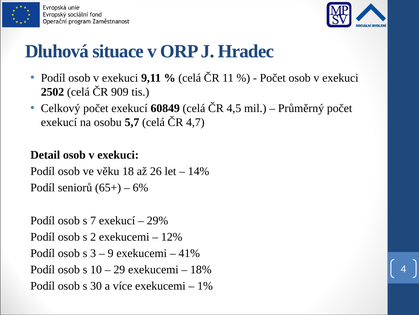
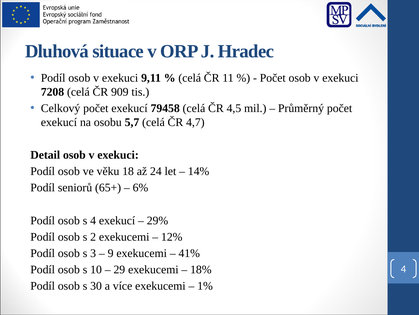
2502: 2502 -> 7208 (52, 92)
60849: 60849 -> 79458 (165, 108)
26: 26 -> 24 (156, 171)
s 7: 7 -> 4 (93, 220)
